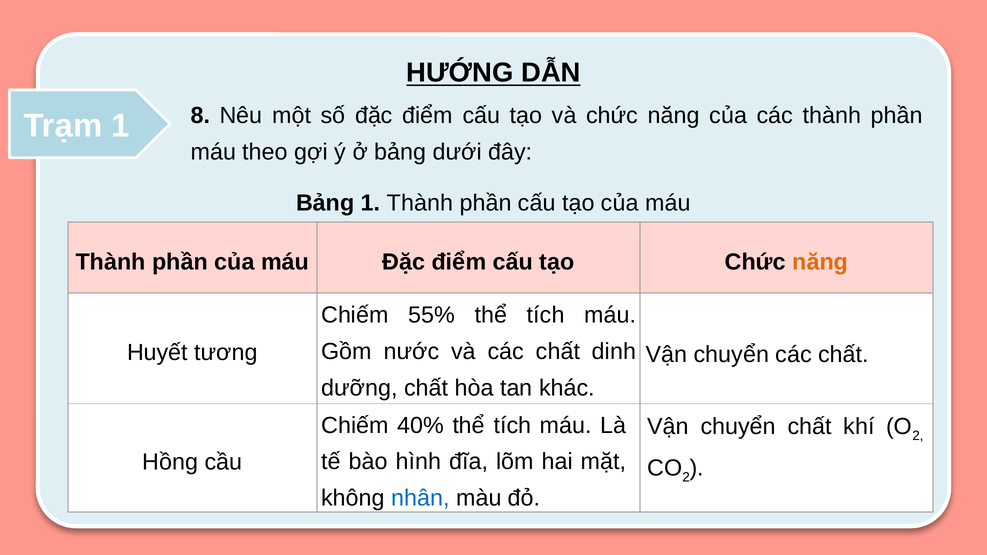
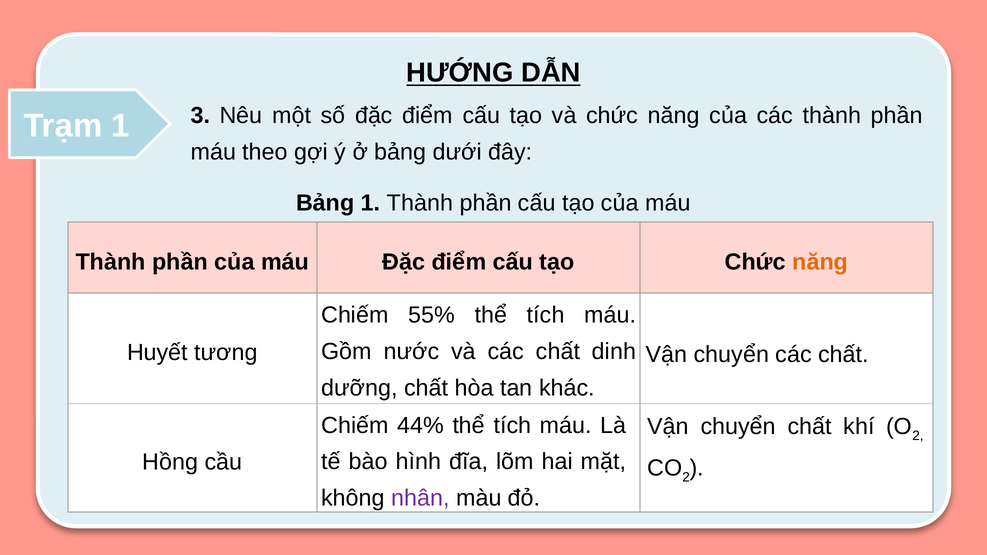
8: 8 -> 3 (200, 116)
40%: 40% -> 44% (421, 425)
nhân colour: blue -> purple (420, 498)
